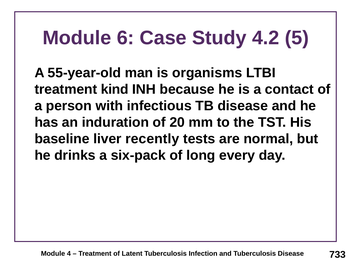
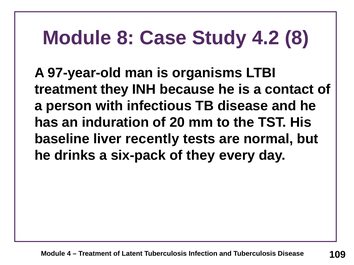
Module 6: 6 -> 8 (125, 38)
4.2 5: 5 -> 8 (297, 38)
55-year-old: 55-year-old -> 97-year-old (84, 73)
treatment kind: kind -> they (115, 89)
of long: long -> they (201, 156)
733: 733 -> 109 (337, 255)
